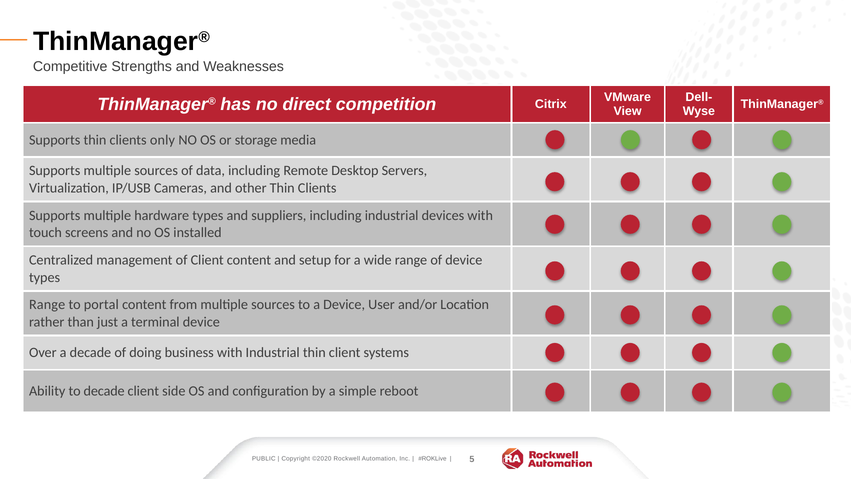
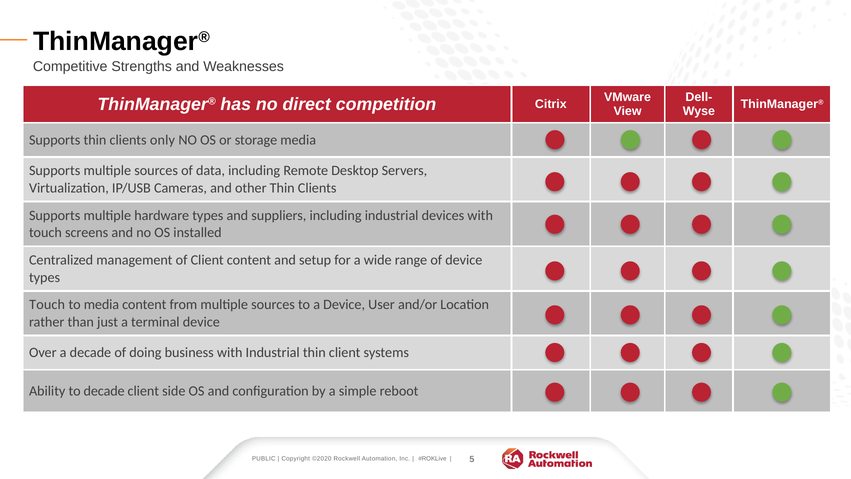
Range: Range -> Touch (47, 305)
to portal: portal -> media (101, 305)
